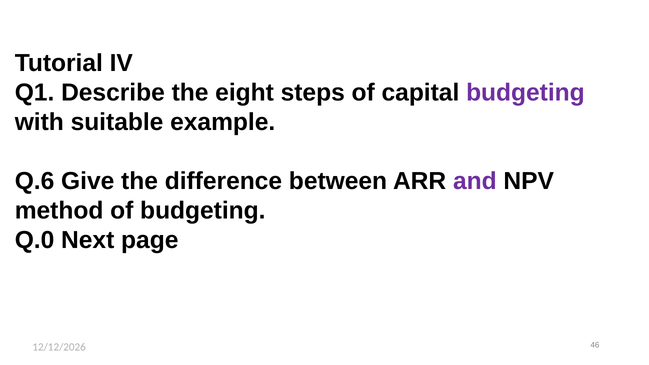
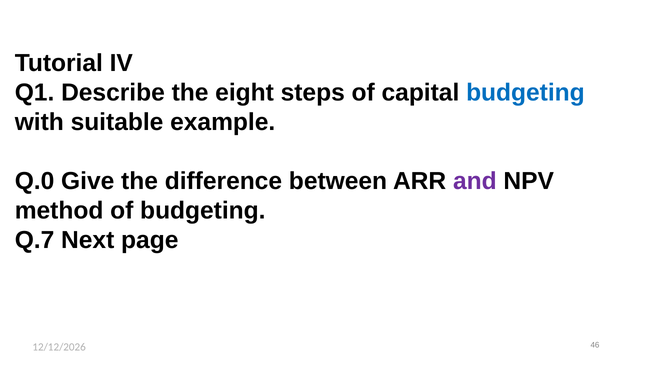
budgeting colour: purple -> blue (525, 93)
Q.6: Q.6 -> Q.0 (35, 181)
Q.0: Q.0 -> Q.7 (35, 240)
